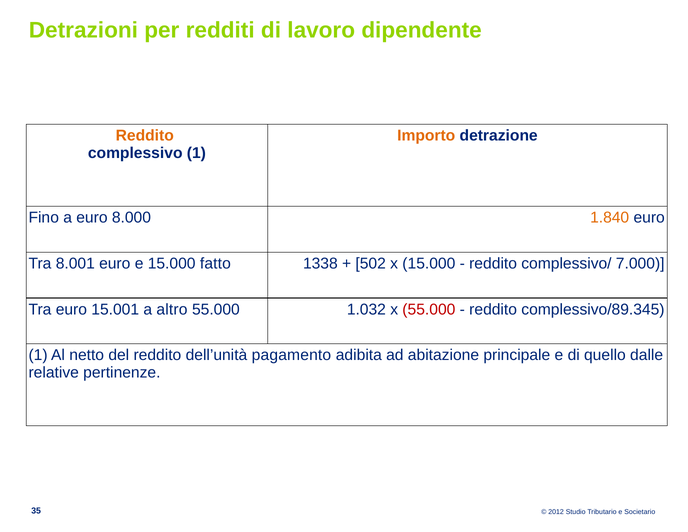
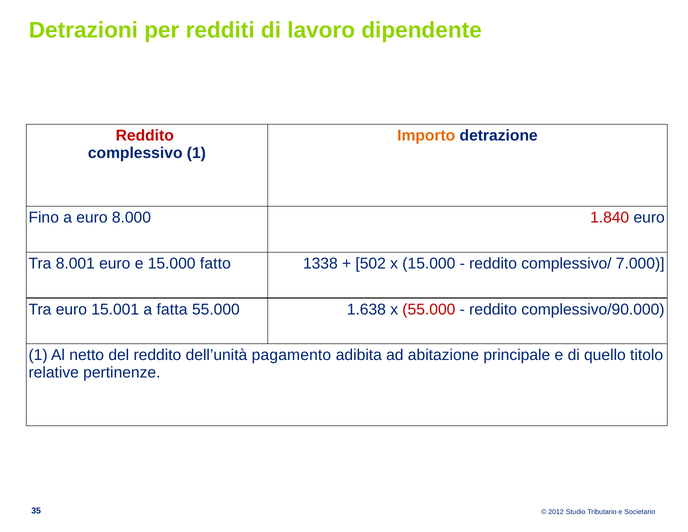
Reddito colour: orange -> red (145, 136)
1.840 colour: orange -> red (610, 218)
altro: altro -> fatta (172, 309)
1.032: 1.032 -> 1.638 (366, 309)
complessivo/89.345: complessivo/89.345 -> complessivo/90.000 (593, 309)
dalle: dalle -> titolo (647, 355)
